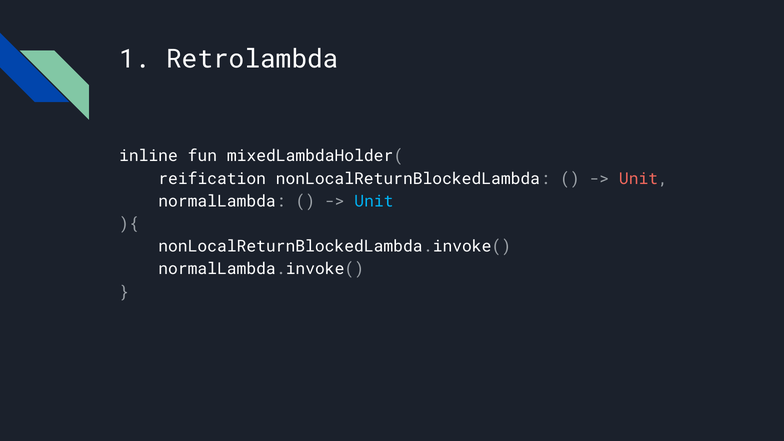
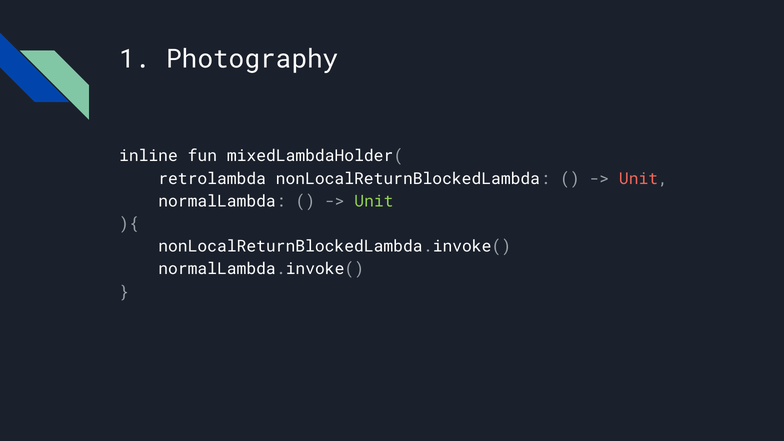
Retrolambda: Retrolambda -> Photography (252, 59)
reification: reification -> retrolambda (212, 179)
Unit colour: light blue -> light green (374, 201)
